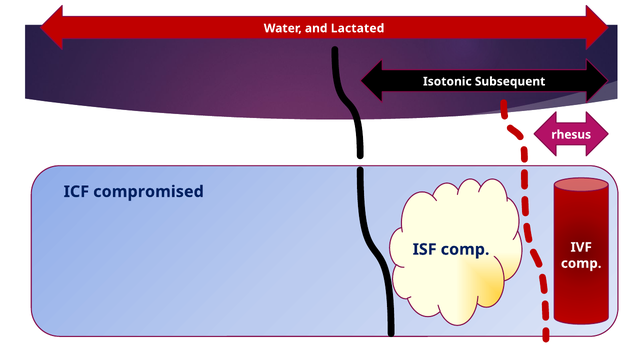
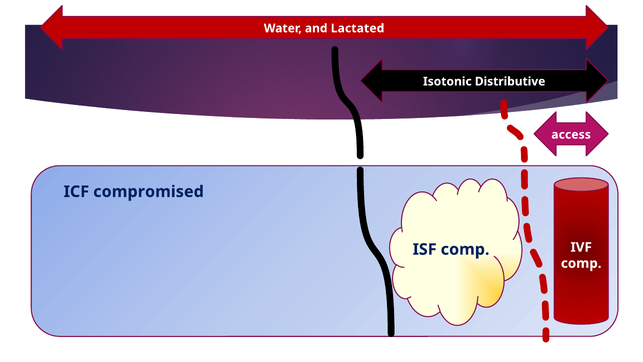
Subsequent: Subsequent -> Distributive (510, 81)
rhesus: rhesus -> access (571, 135)
